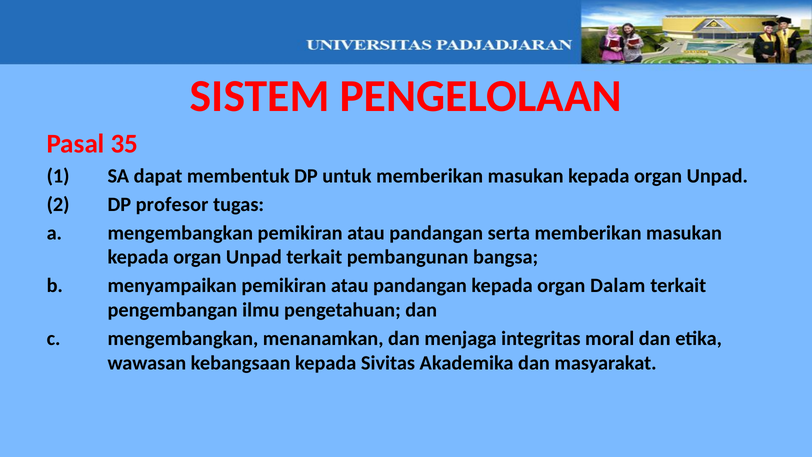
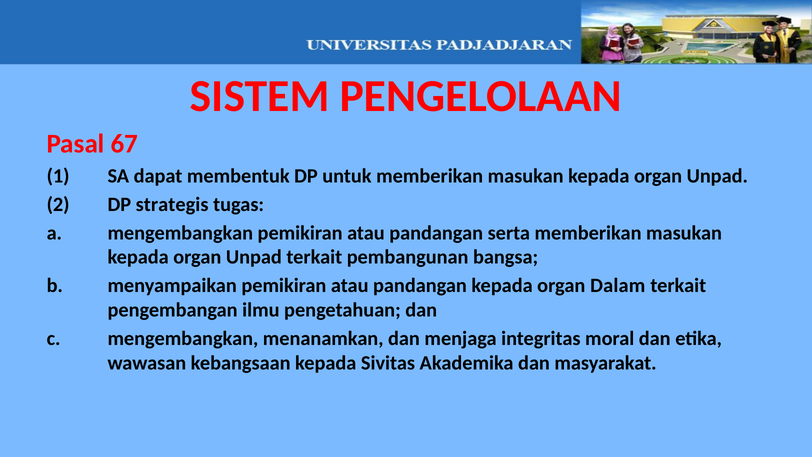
35: 35 -> 67 (124, 144)
profesor: profesor -> strategis (172, 204)
